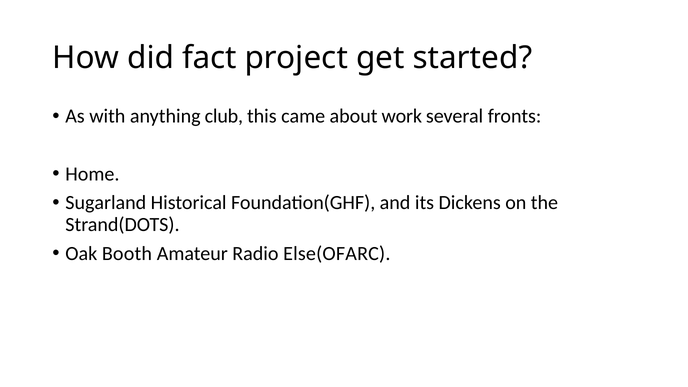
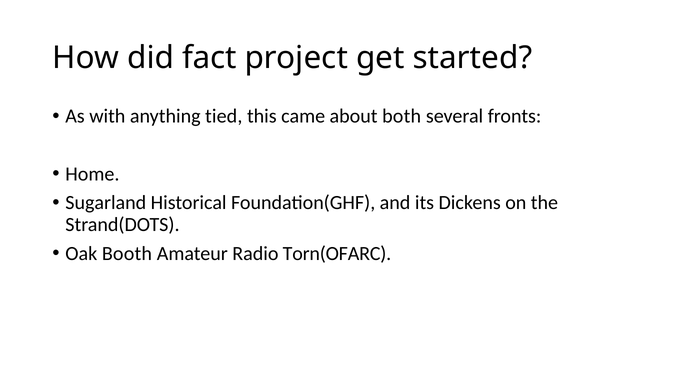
club: club -> tied (224, 116)
work: work -> both (402, 116)
Else(OFARC: Else(OFARC -> Torn(OFARC (337, 253)
